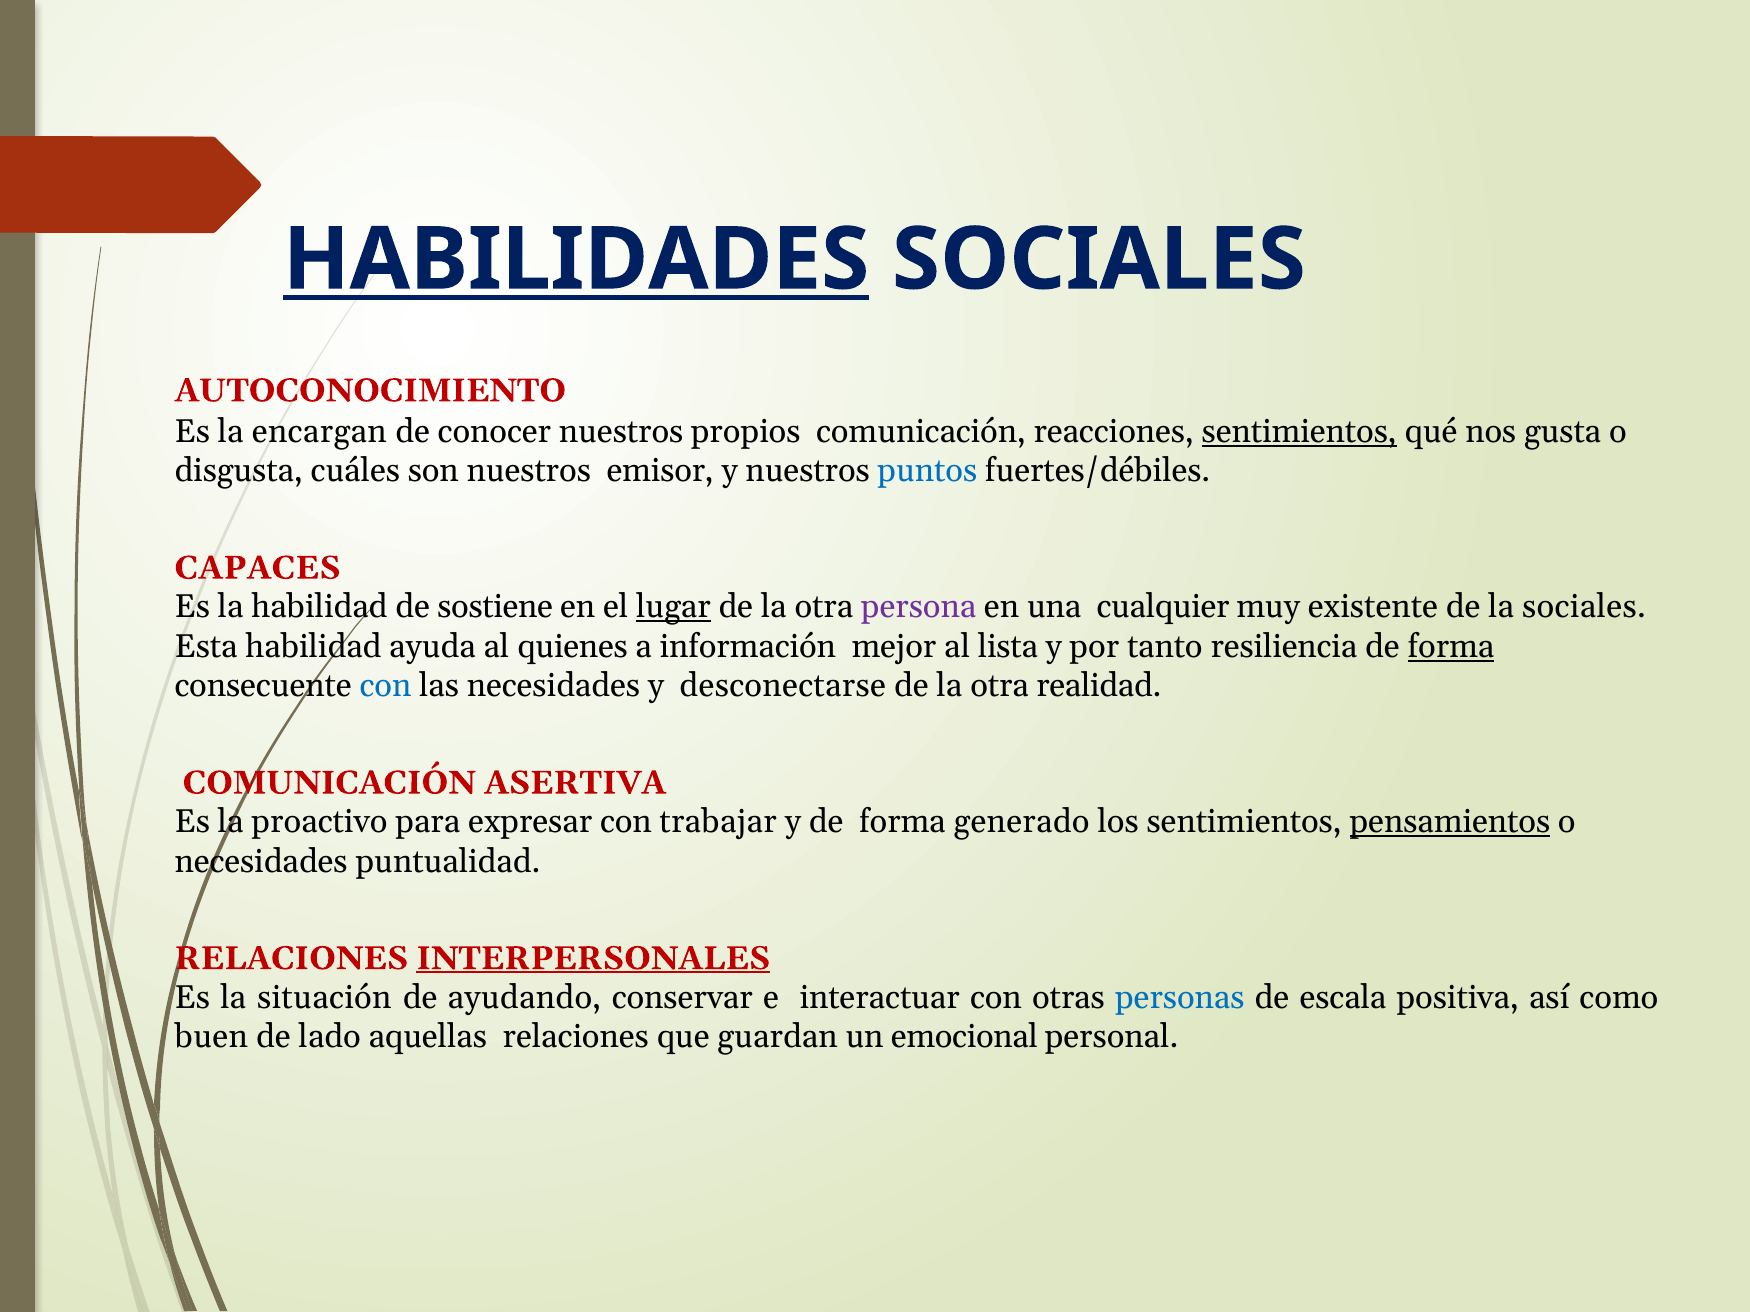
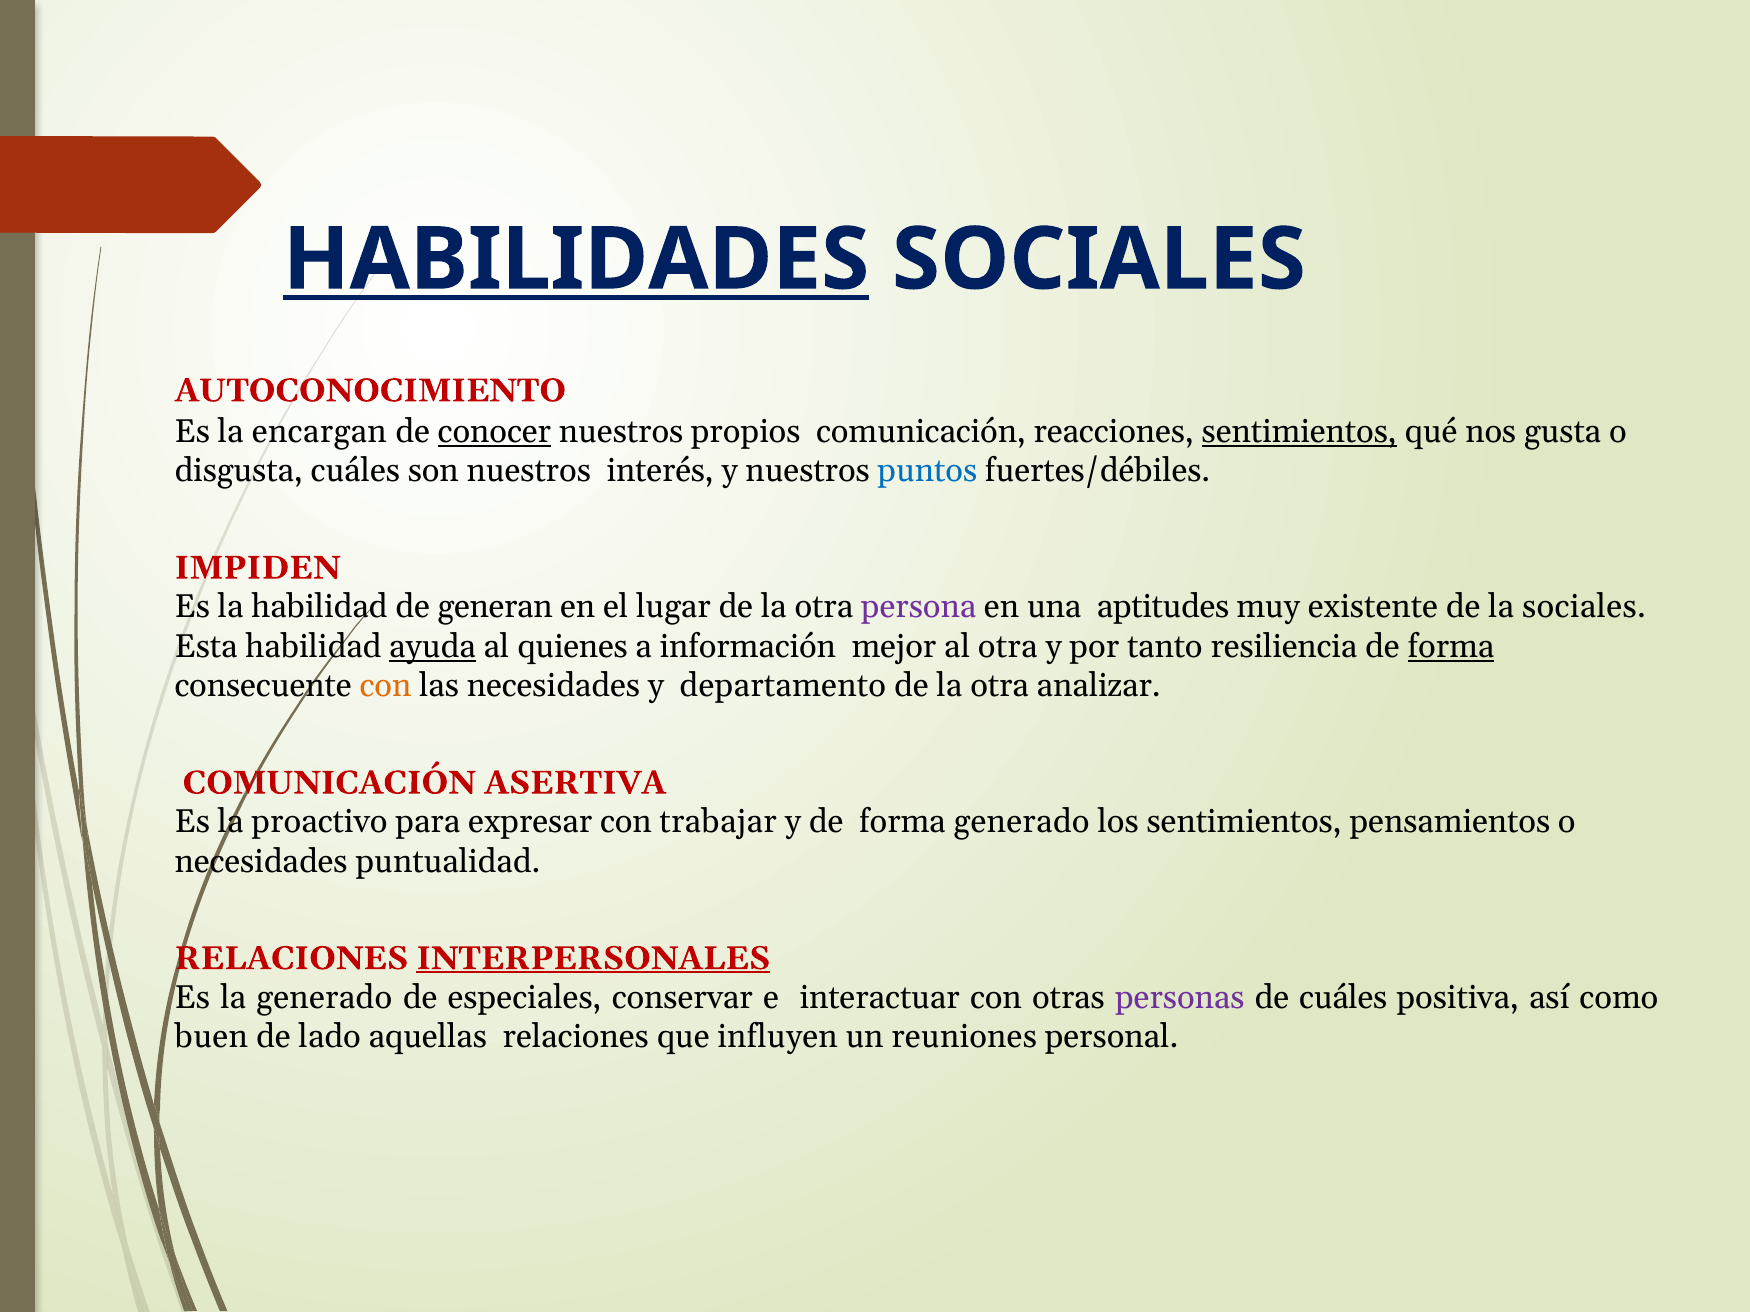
conocer underline: none -> present (494, 432)
emisor: emisor -> interés (660, 471)
CAPACES: CAPACES -> IMPIDEN (258, 568)
sostiene: sostiene -> generan (495, 607)
lugar underline: present -> none (673, 607)
cualquier: cualquier -> aptitudes (1163, 607)
ayuda underline: none -> present (433, 647)
al lista: lista -> otra (1008, 647)
con colour: blue -> orange (385, 686)
desconectarse: desconectarse -> departamento (783, 686)
realidad: realidad -> analizar (1099, 686)
pensamientos underline: present -> none (1450, 822)
la situación: situación -> generado (324, 998)
ayudando: ayudando -> especiales (525, 998)
personas colour: blue -> purple (1180, 998)
de escala: escala -> cuáles (1343, 998)
guardan: guardan -> influyen (778, 1037)
emocional: emocional -> reuniones (964, 1037)
